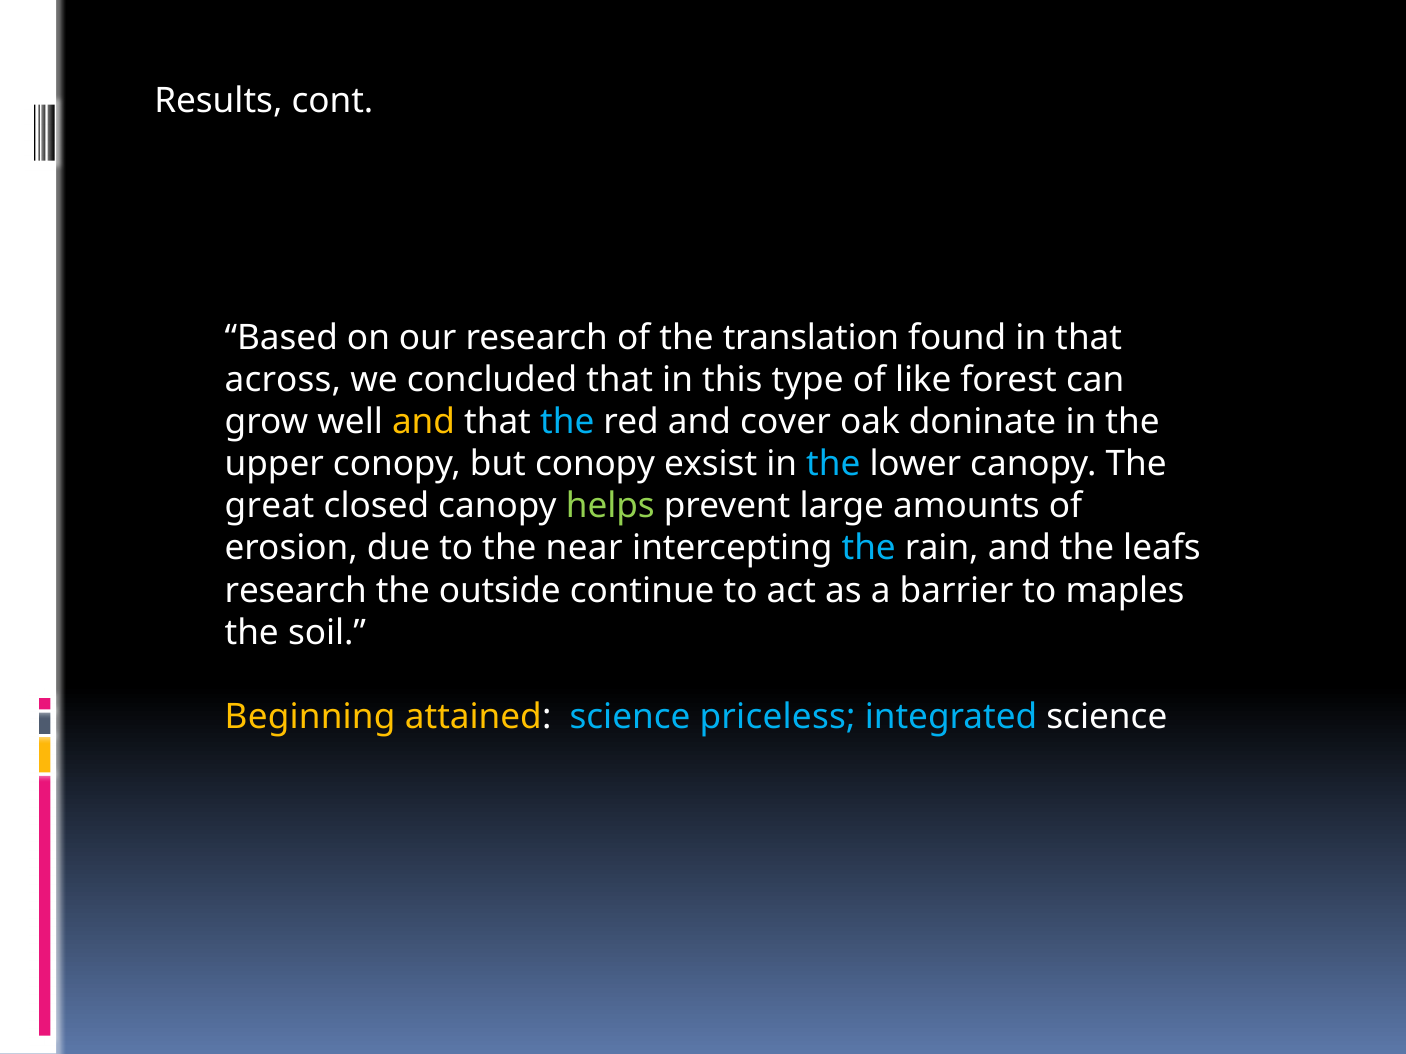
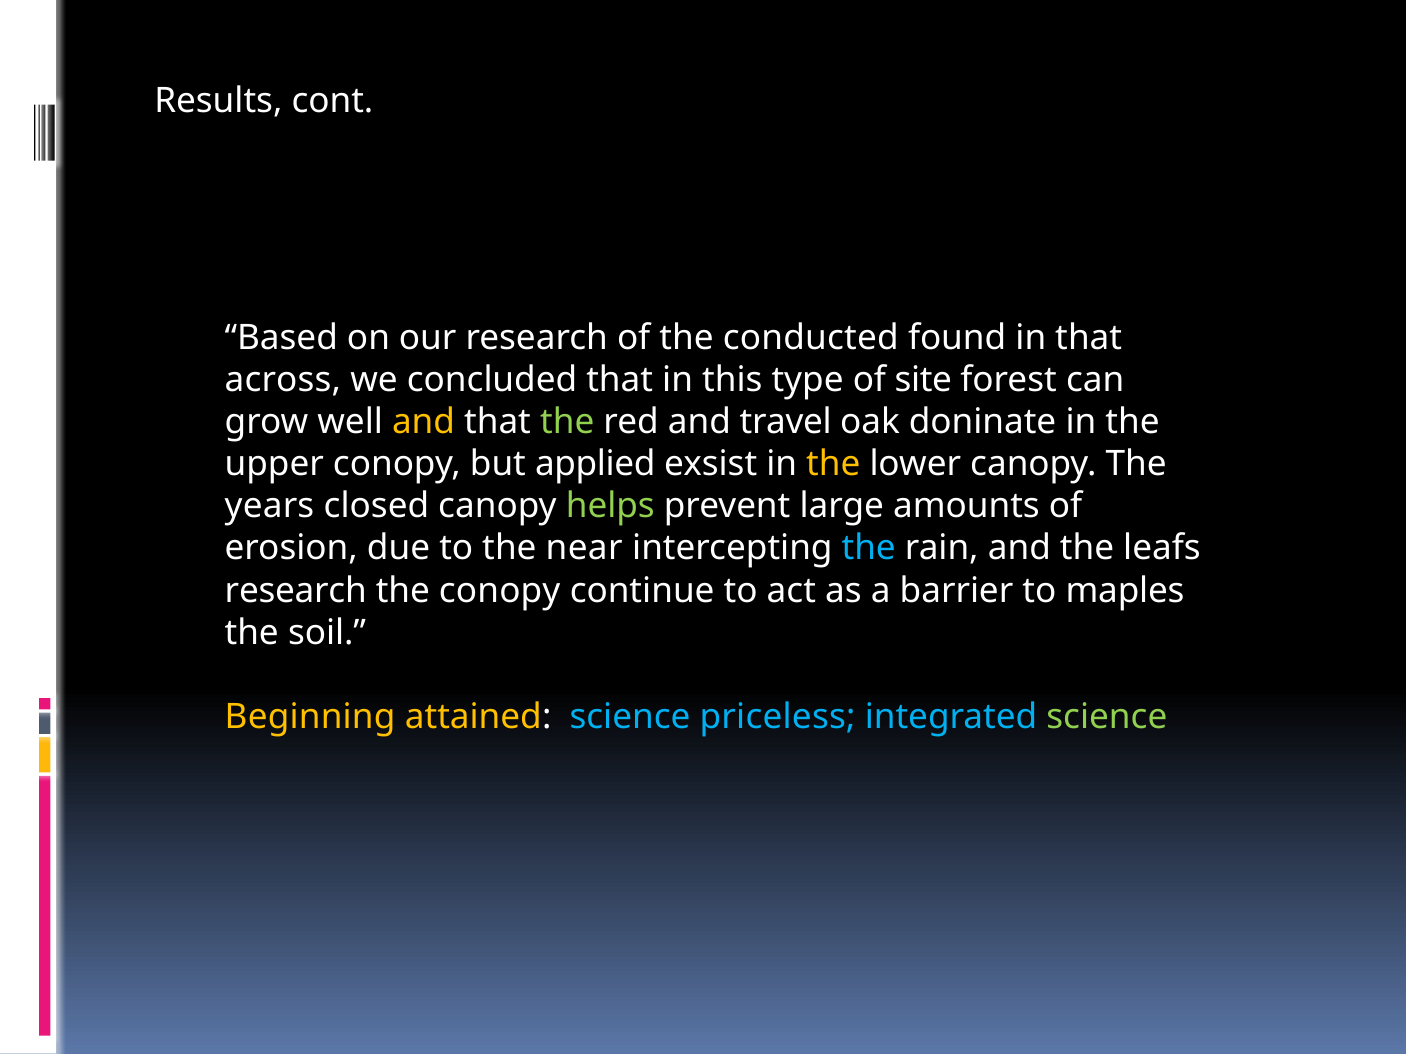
translation: translation -> conducted (811, 338)
like: like -> site (923, 380)
the colour: light blue -> light green (567, 422)
cover: cover -> travel (786, 422)
but conopy: conopy -> applied (595, 464)
the colour: light blue -> yellow (833, 464)
great: great -> years (270, 506)
the outside: outside -> conopy (500, 591)
science colour: white -> light green (1107, 717)
